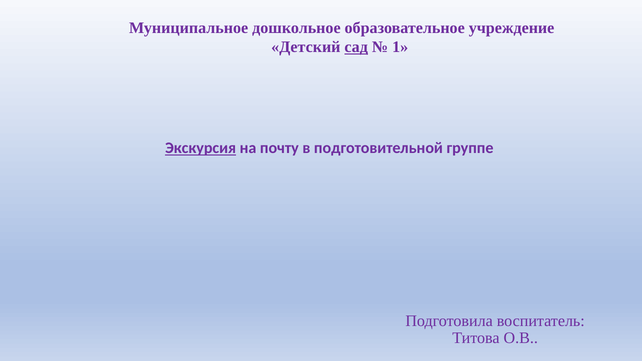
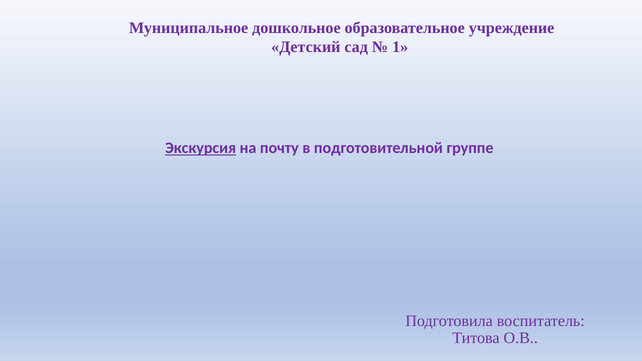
сад underline: present -> none (356, 47)
